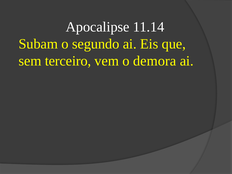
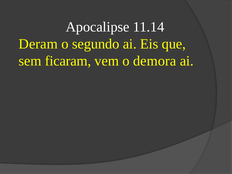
Subam: Subam -> Deram (38, 44)
terceiro: terceiro -> ficaram (68, 61)
